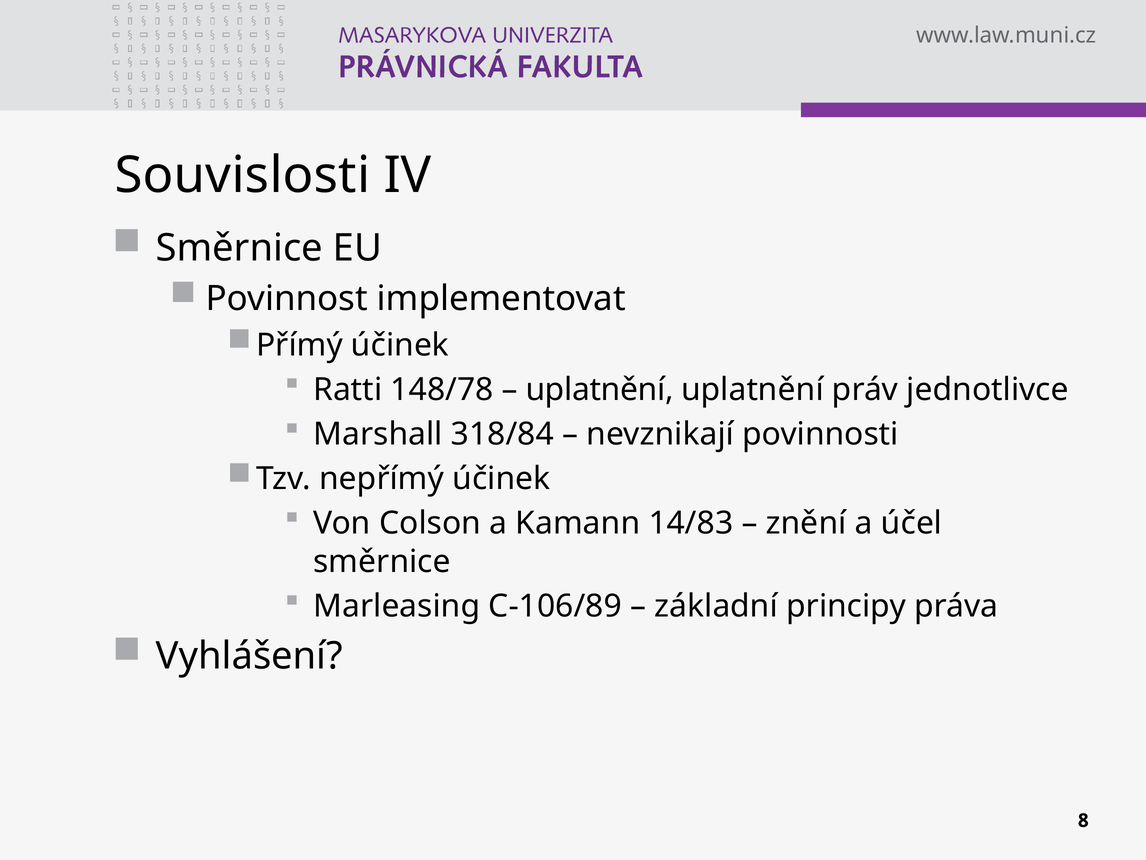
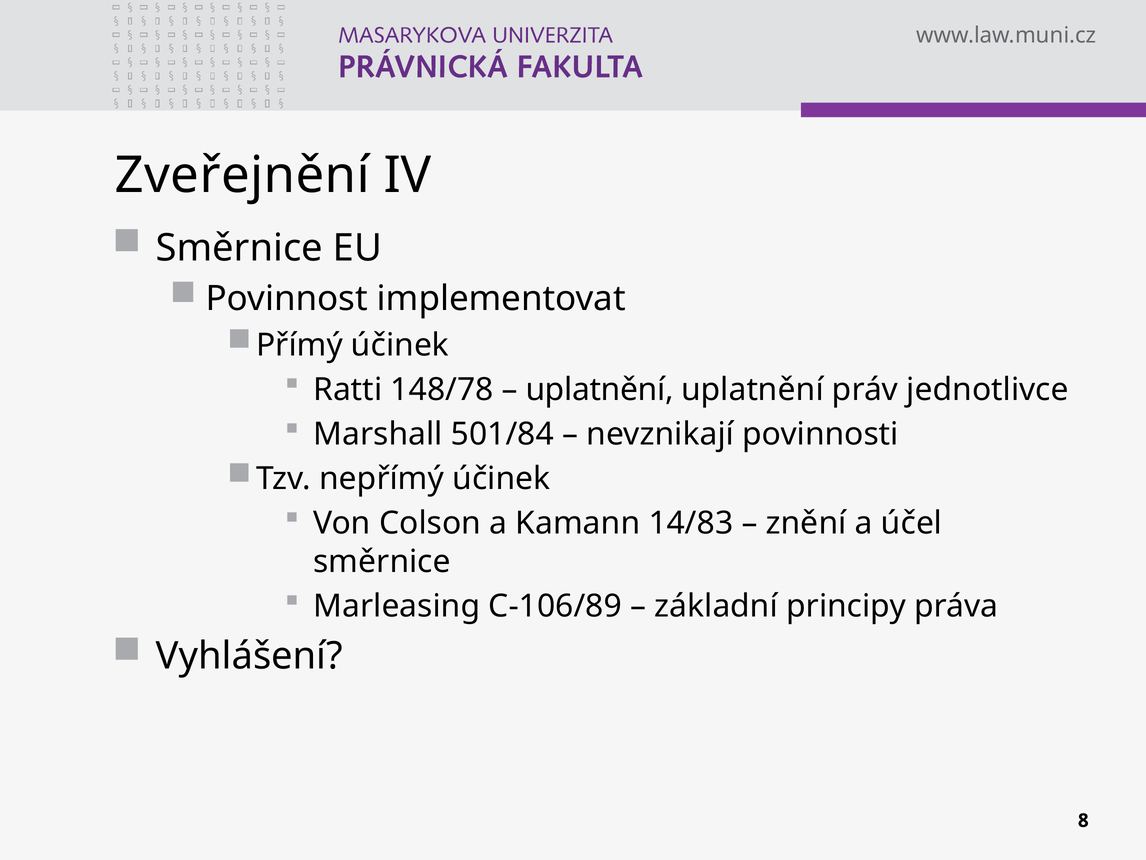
Souvislosti: Souvislosti -> Zveřejnění (242, 175)
318/84: 318/84 -> 501/84 (502, 434)
